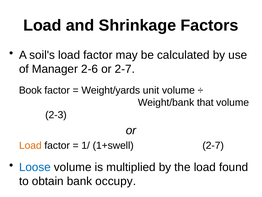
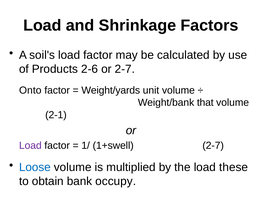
Manager: Manager -> Products (55, 69)
Book: Book -> Onto (30, 90)
2-3: 2-3 -> 2-1 (56, 115)
Load colour: orange -> purple (30, 145)
found: found -> these (234, 167)
